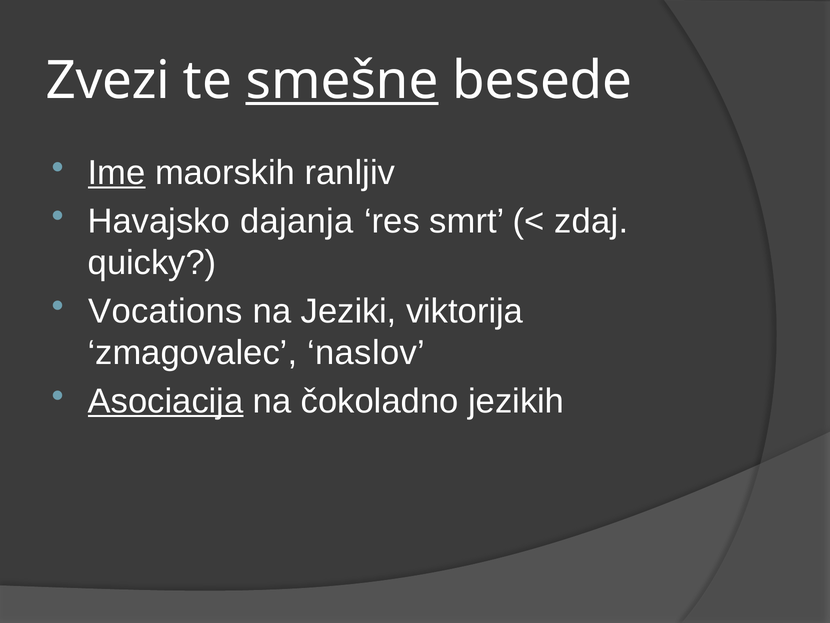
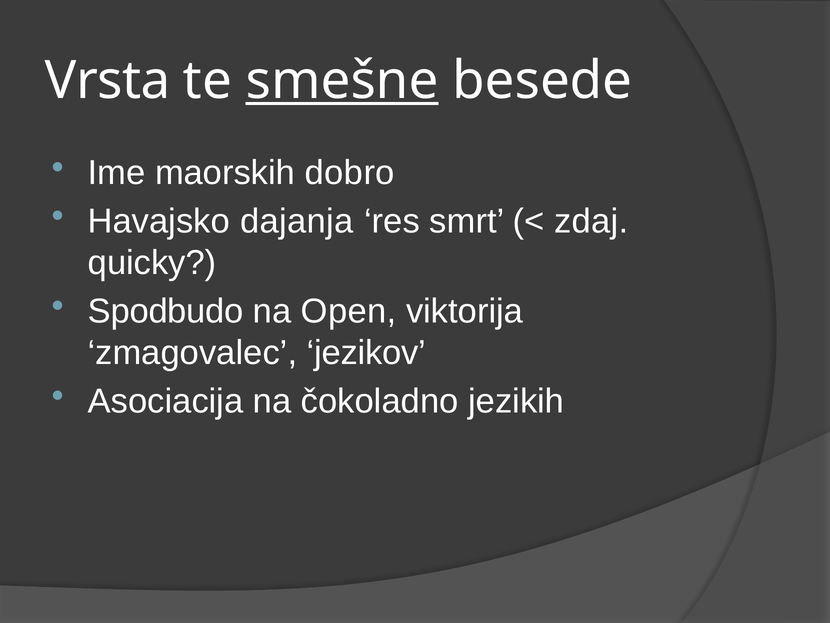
Zvezi: Zvezi -> Vrsta (108, 80)
Ime underline: present -> none (117, 172)
ranljiv: ranljiv -> dobro (350, 172)
Vocations: Vocations -> Spodbudo (166, 311)
Jeziki: Jeziki -> Open (349, 311)
naslov: naslov -> jezikov (366, 352)
Asociacija underline: present -> none (166, 401)
